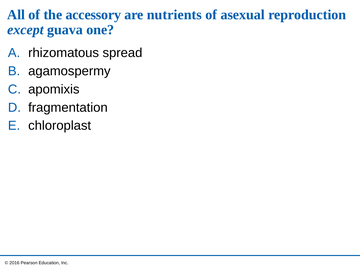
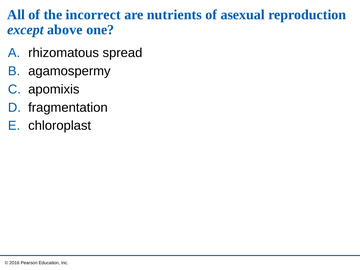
accessory: accessory -> incorrect (93, 15)
guava: guava -> above (65, 30)
